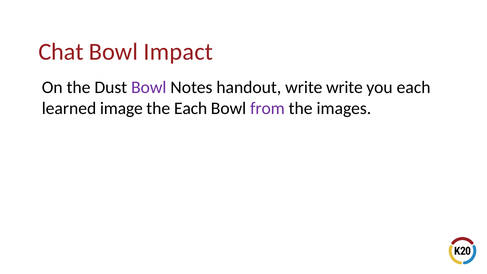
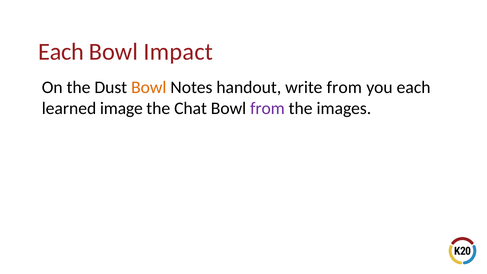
Chat: Chat -> Each (61, 52)
Bowl colour: purple -> orange (149, 87)
write write: write -> from (344, 87)
the Each: Each -> Chat (191, 108)
